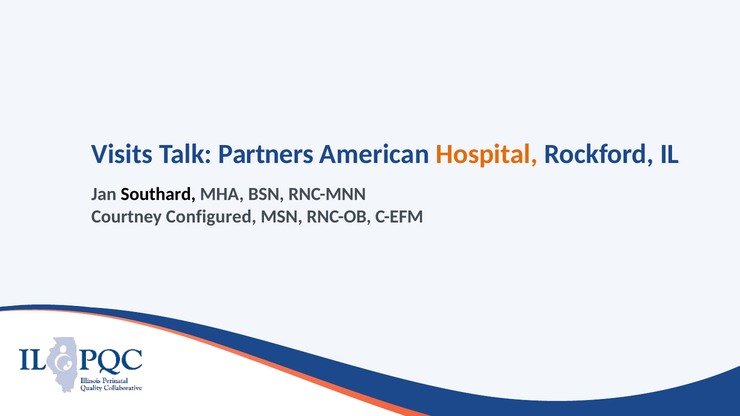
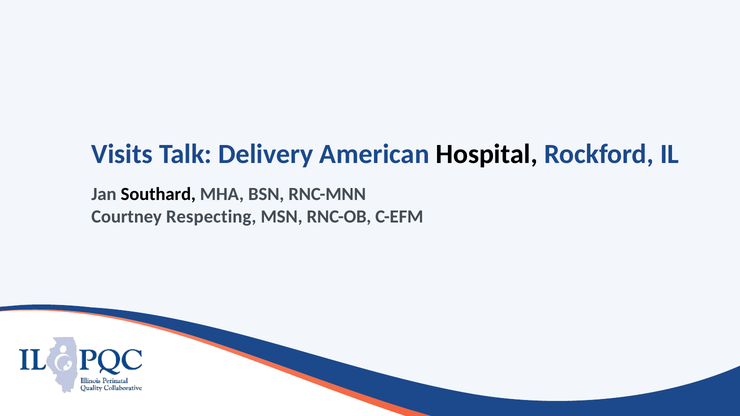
Partners: Partners -> Delivery (266, 154)
Hospital colour: orange -> black (487, 154)
Configured: Configured -> Respecting (211, 217)
